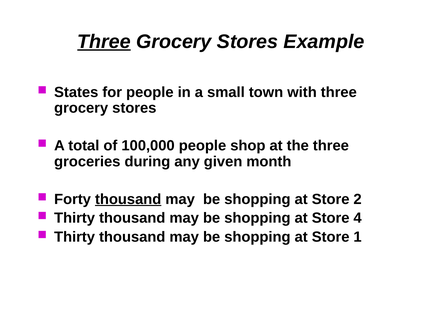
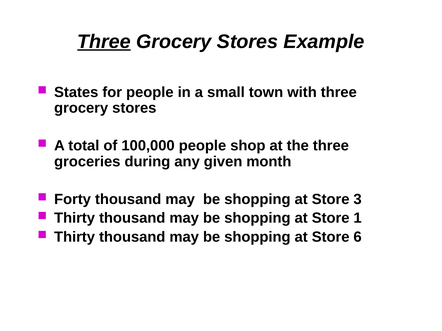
thousand underline: present -> none (128, 200)
2: 2 -> 3 (358, 200)
4: 4 -> 1 (358, 218)
1: 1 -> 6 (358, 237)
